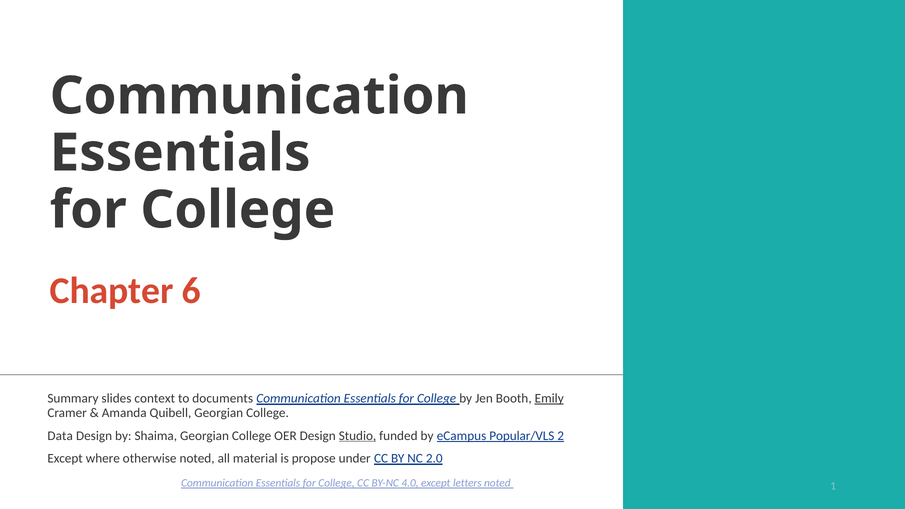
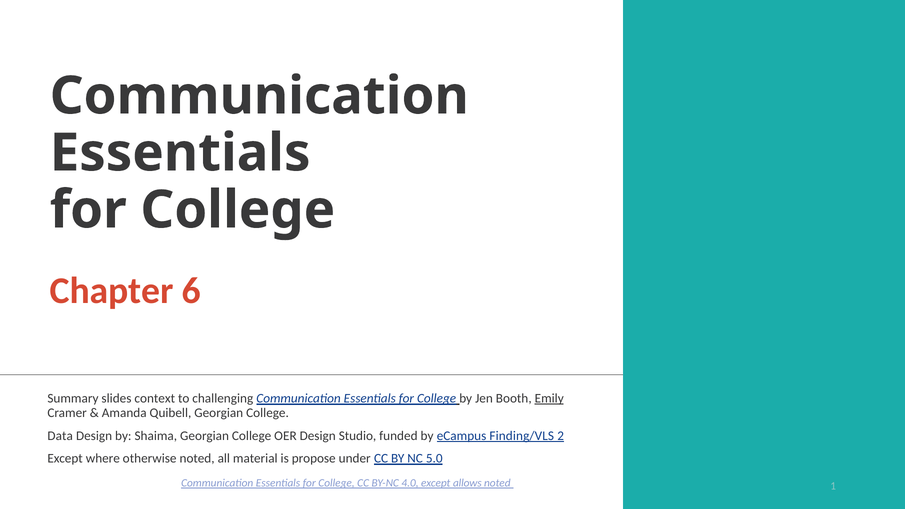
documents: documents -> challenging (223, 399)
Studio underline: present -> none (358, 436)
Popular/VLS: Popular/VLS -> Finding/VLS (522, 436)
2.0: 2.0 -> 5.0 (434, 459)
letters: letters -> allows (467, 483)
